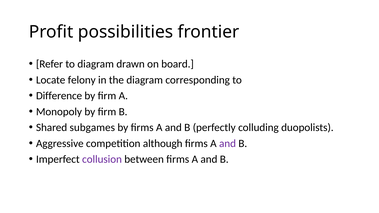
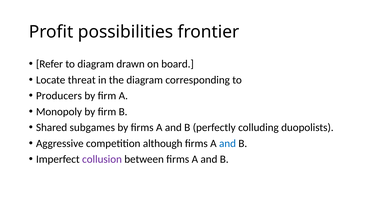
felony: felony -> threat (82, 80)
Difference: Difference -> Producers (59, 96)
and colour: purple -> blue (228, 144)
